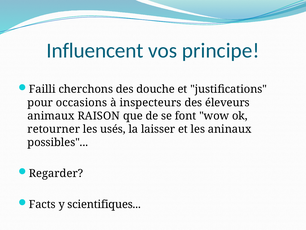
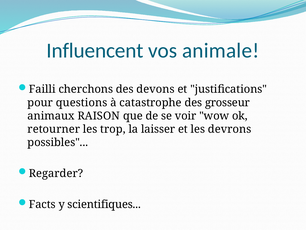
principe: principe -> animale (221, 51)
douche: douche -> devons (156, 89)
occasions: occasions -> questions (82, 102)
inspecteurs: inspecteurs -> catastrophe (150, 102)
éleveurs: éleveurs -> grosseur (227, 102)
font: font -> voir (186, 116)
usés: usés -> trop (113, 129)
aninaux: aninaux -> devrons (230, 129)
